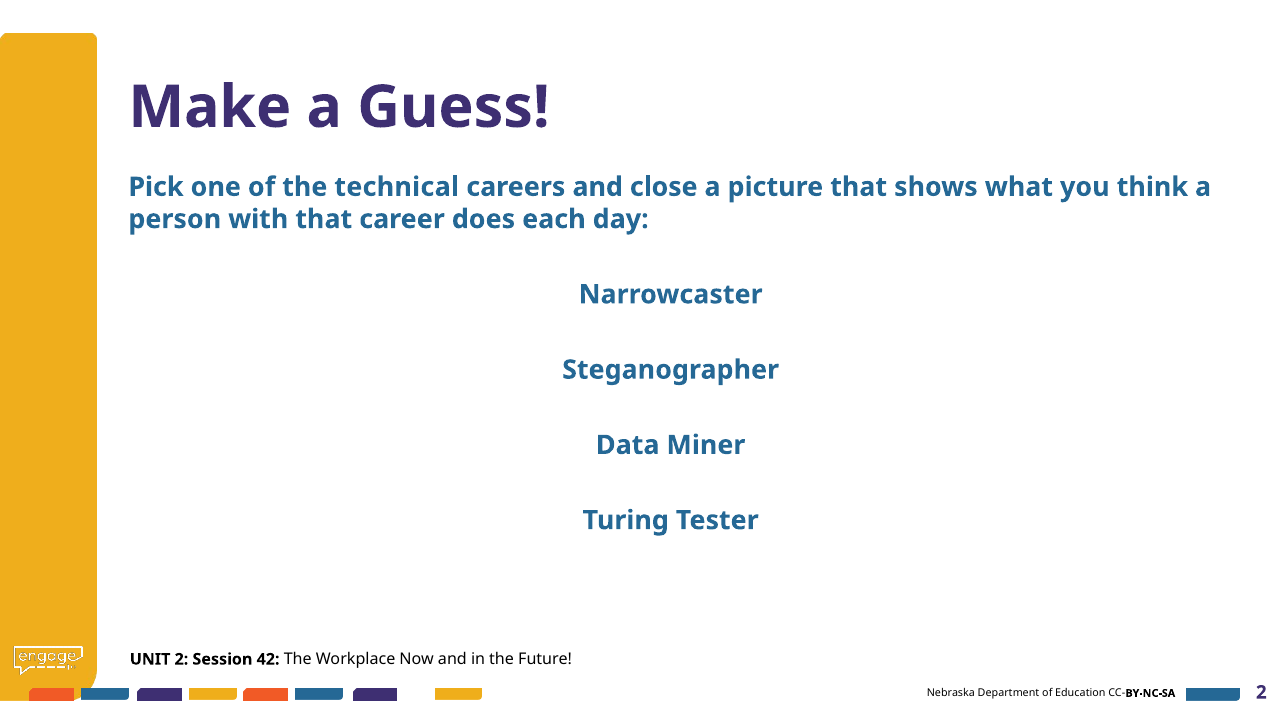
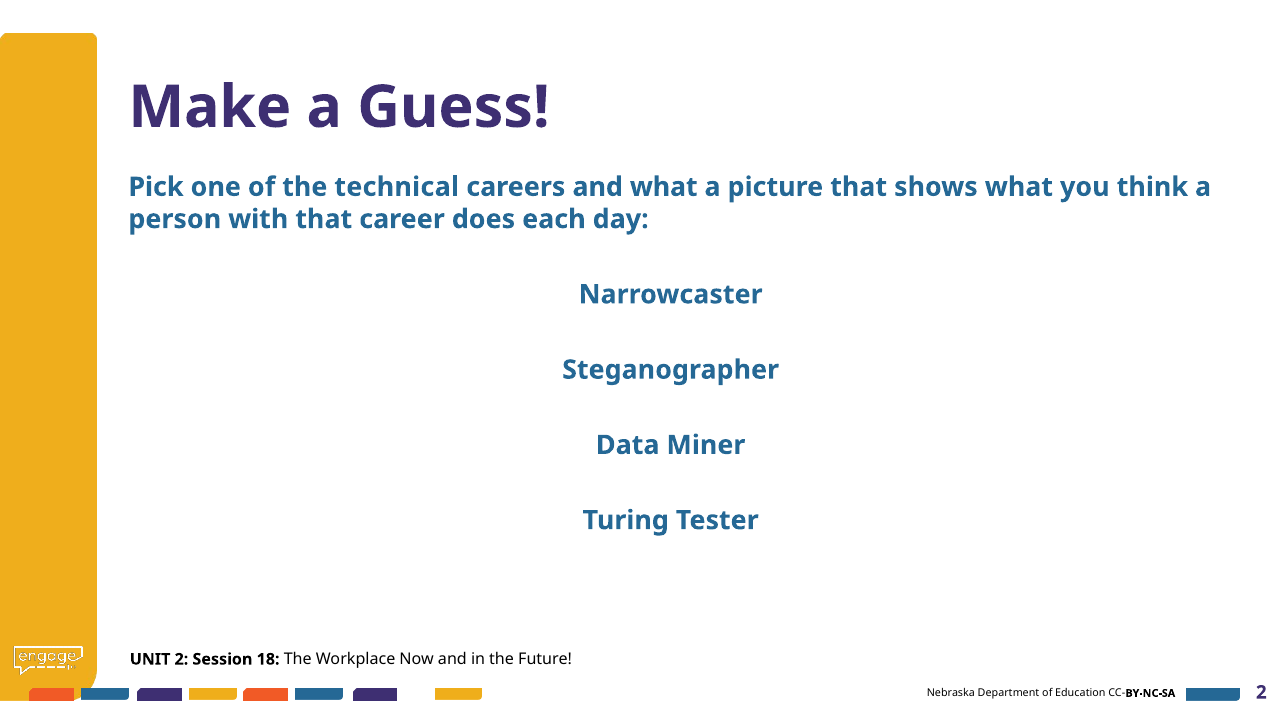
and close: close -> what (664, 187)
42: 42 -> 18 (268, 659)
